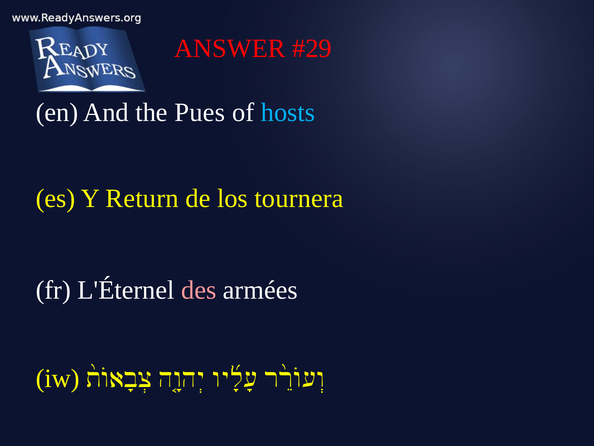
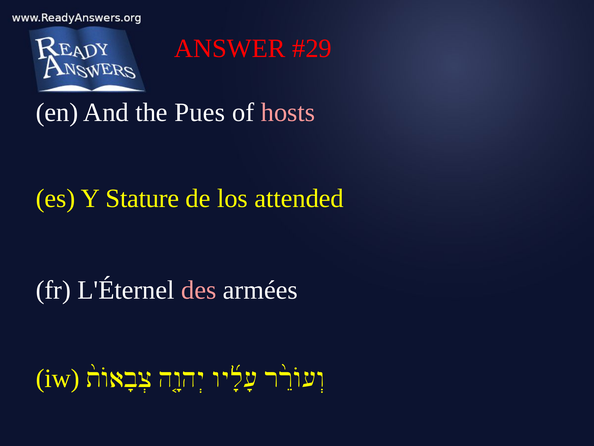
hosts colour: light blue -> pink (288, 112)
Return: Return -> Stature (142, 198)
tournera: tournera -> attended (299, 198)
